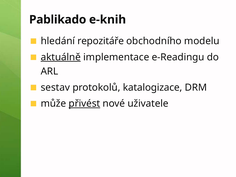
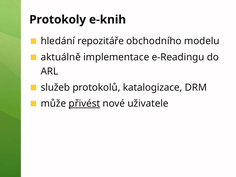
Pablikado: Pablikado -> Protokoly (58, 20)
aktuálně underline: present -> none (61, 57)
sestav: sestav -> služeb (55, 87)
